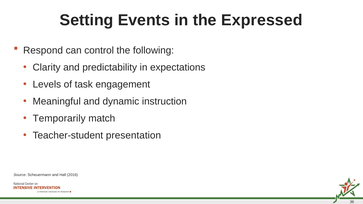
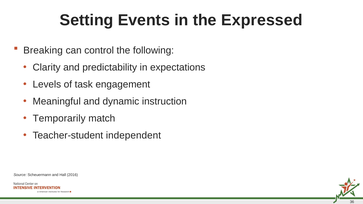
Respond: Respond -> Breaking (43, 50)
presentation: presentation -> independent (133, 135)
